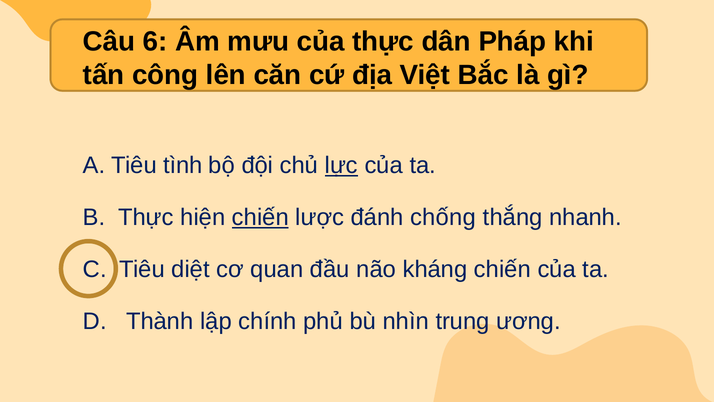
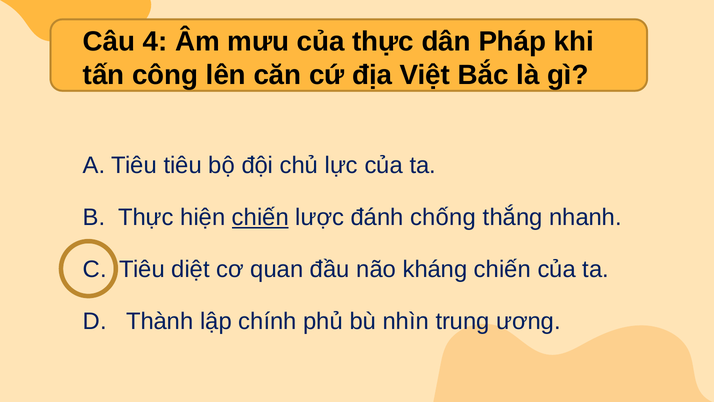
6: 6 -> 4 (155, 41)
Tiêu tình: tình -> tiêu (183, 165)
lực underline: present -> none (341, 165)
